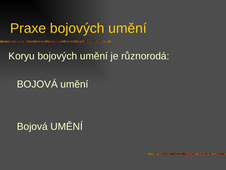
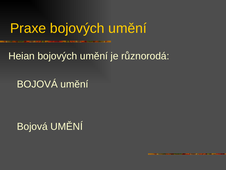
Koryu: Koryu -> Heian (22, 56)
